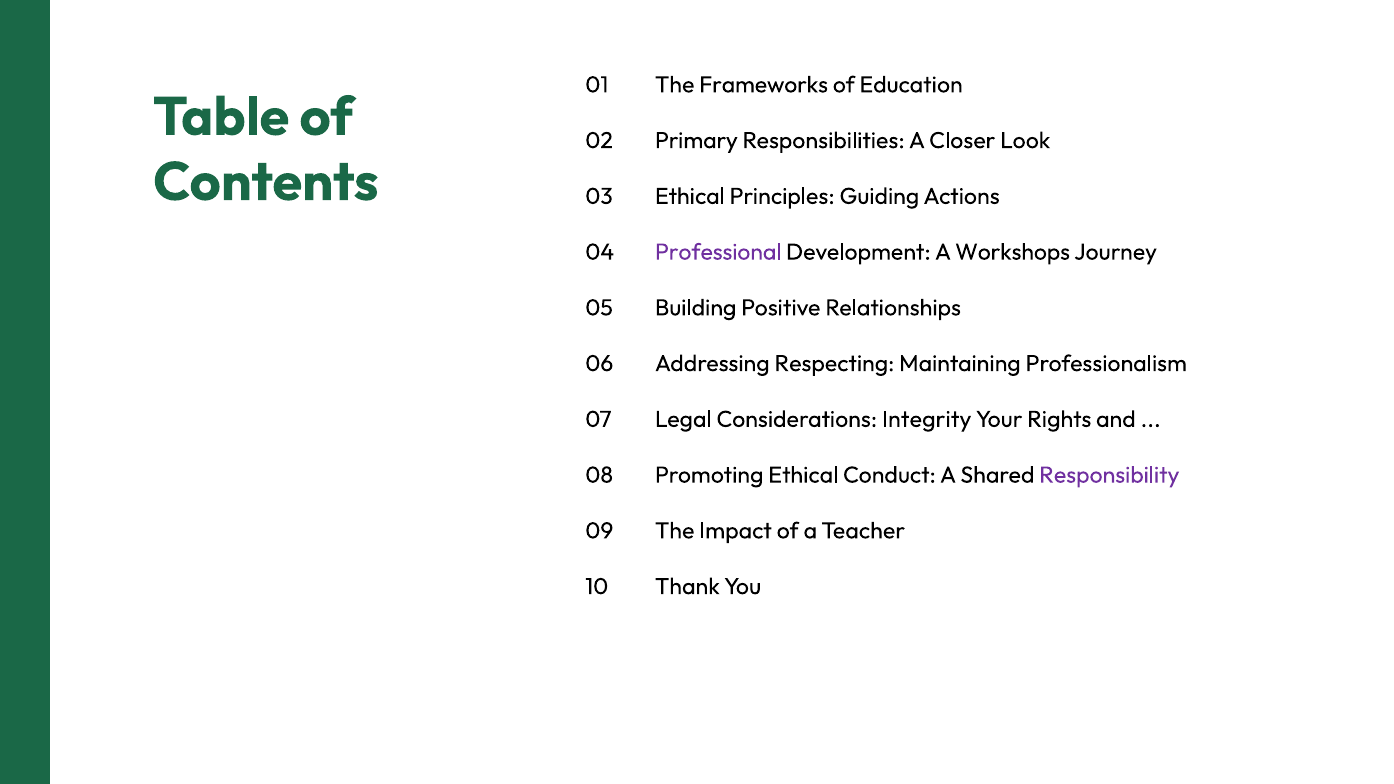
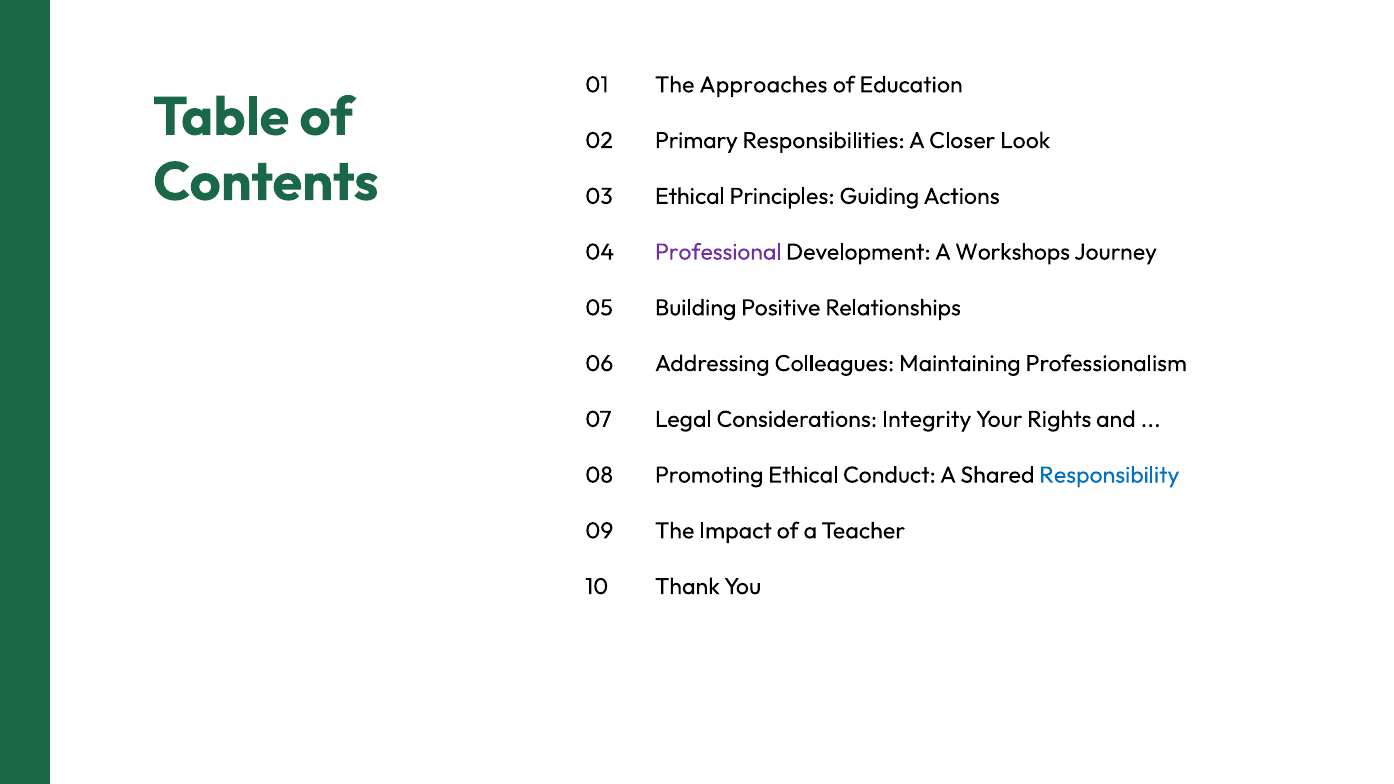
Frameworks: Frameworks -> Approaches (763, 85)
Respecting: Respecting -> Colleagues (834, 364)
Responsibility colour: purple -> blue (1109, 475)
